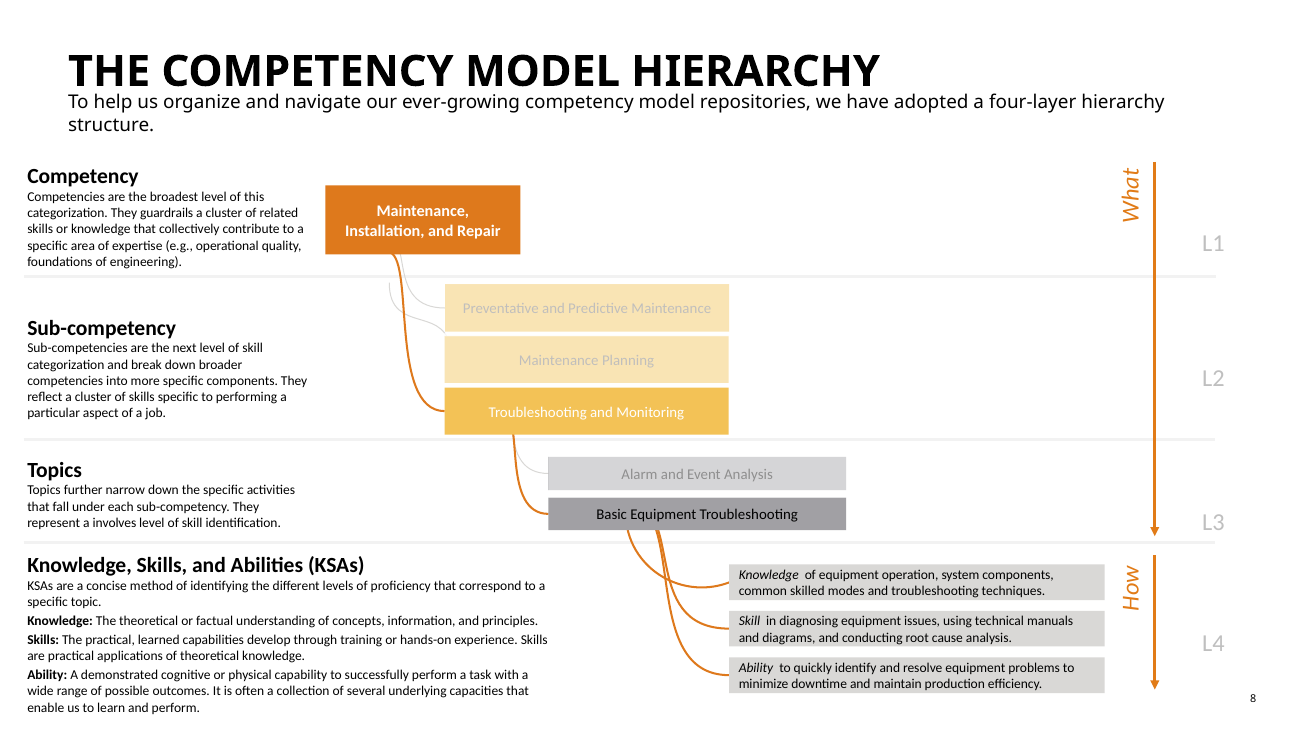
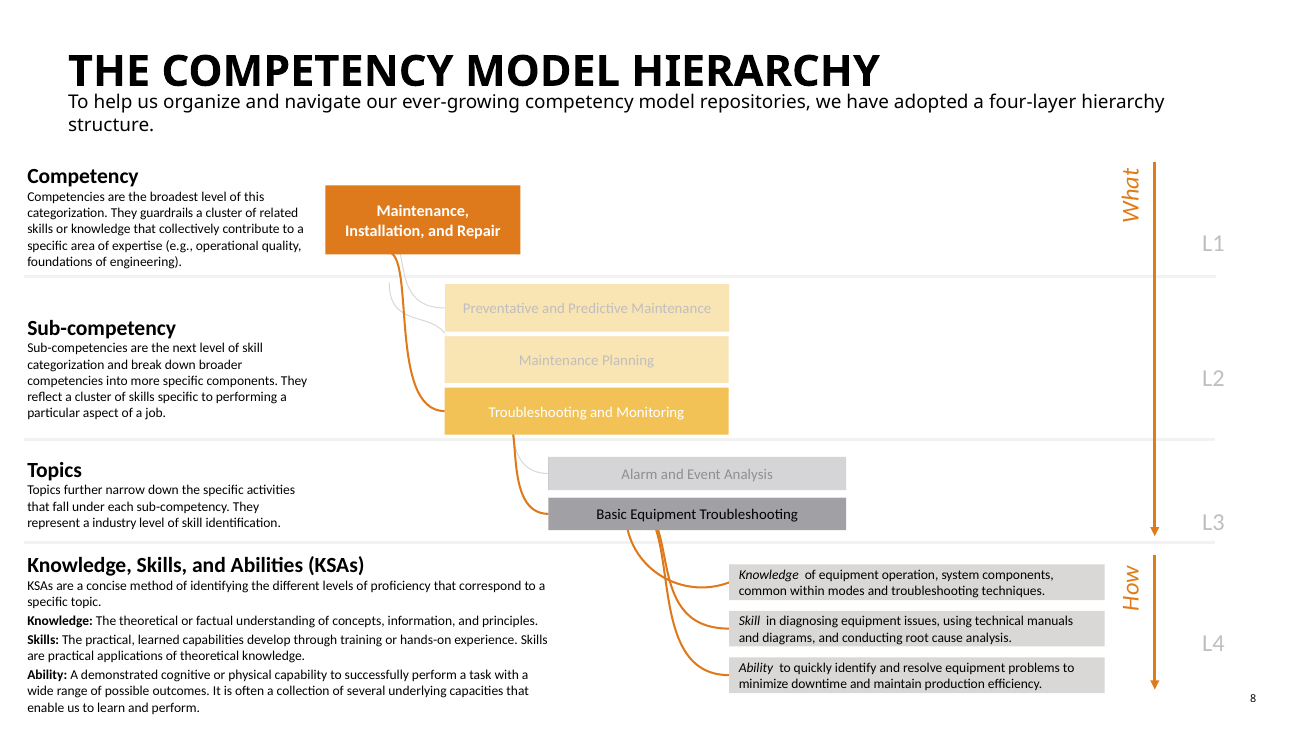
involves: involves -> industry (114, 523)
skilled: skilled -> within (807, 592)
